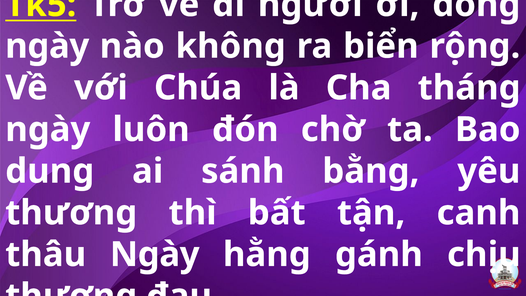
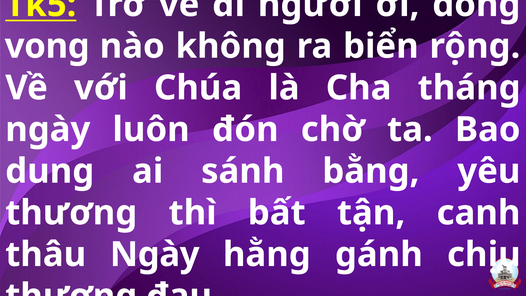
ngày: ngày -> vong (47, 46)
